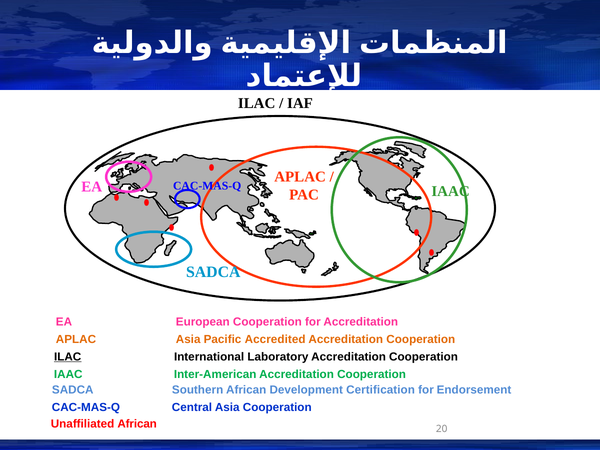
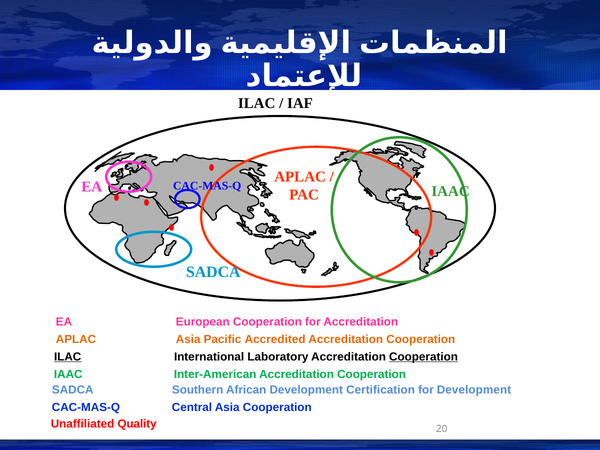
Cooperation underline: none -> present (424, 357)
for Endorsement: Endorsement -> Development (474, 390)
Unaffiliated African: African -> Quality (137, 424)
